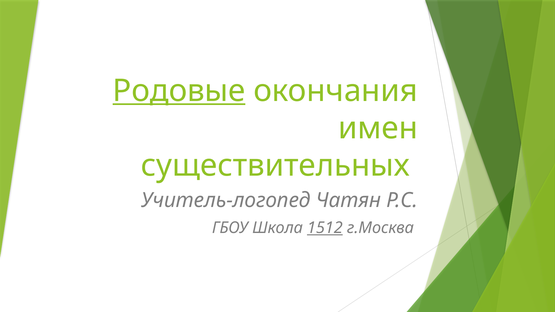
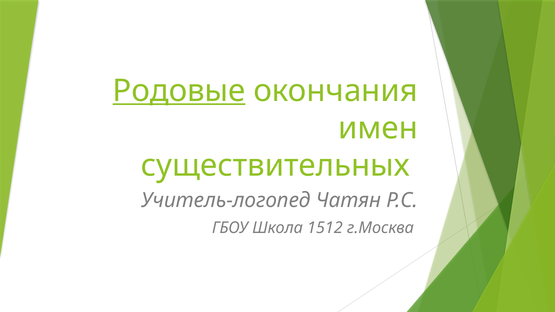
1512 underline: present -> none (325, 228)
